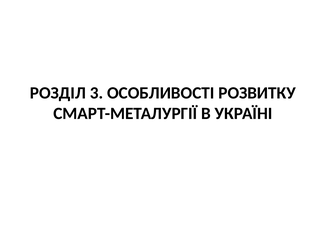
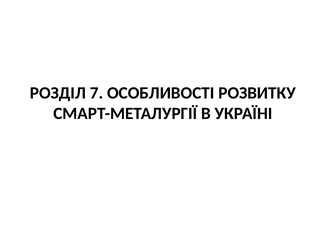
3: 3 -> 7 (96, 93)
